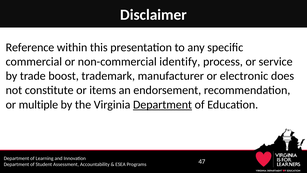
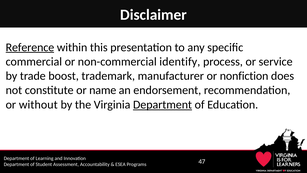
Reference underline: none -> present (30, 47)
electronic: electronic -> nonfiction (244, 76)
items: items -> name (103, 90)
multiple: multiple -> without (38, 104)
